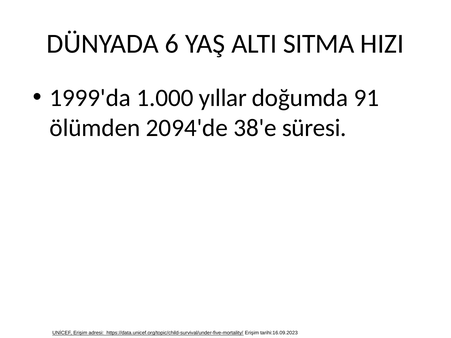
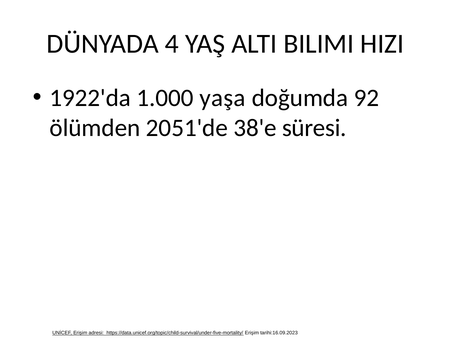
6: 6 -> 4 (172, 44)
SITMA: SITMA -> BILIMI (319, 44)
1999'da: 1999'da -> 1922'da (90, 98)
yıllar: yıllar -> yaşa (222, 98)
91: 91 -> 92 (366, 98)
2094'de: 2094'de -> 2051'de (187, 128)
